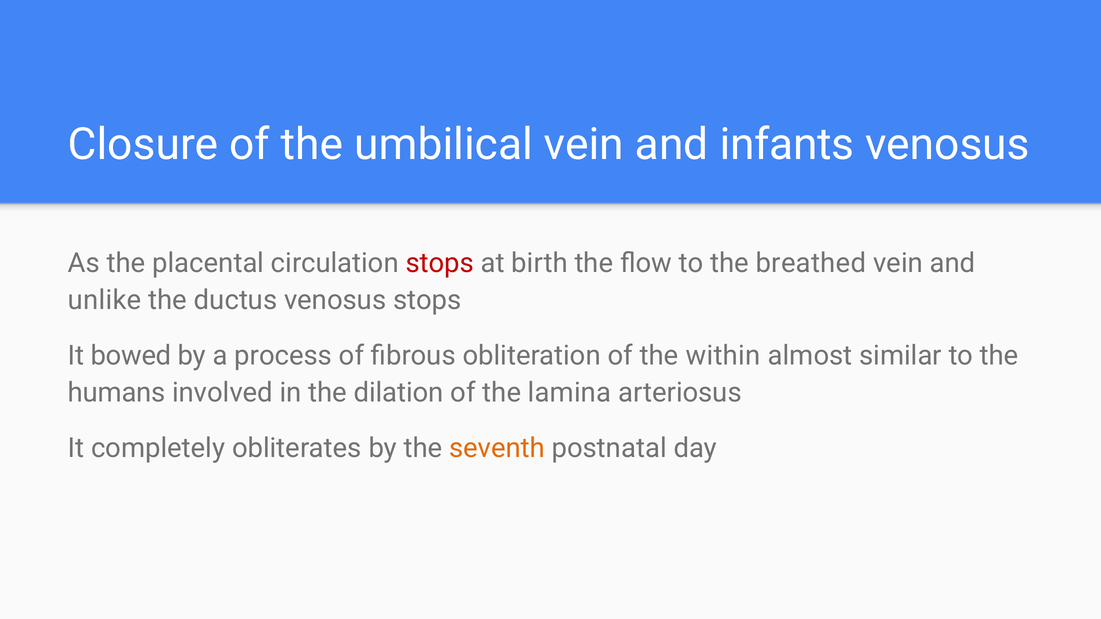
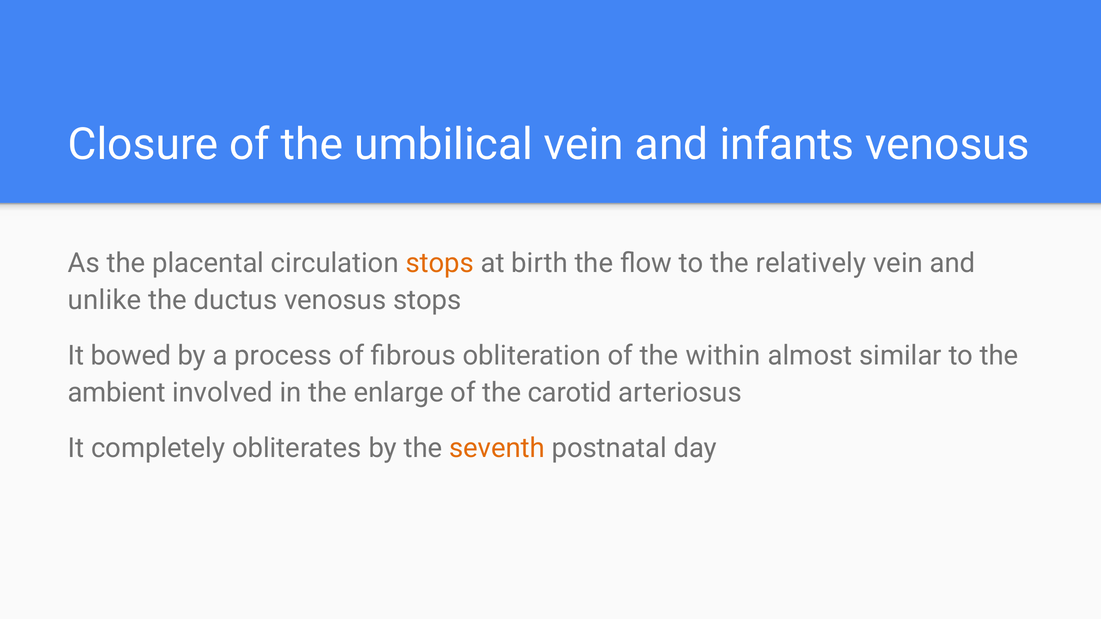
stops colour: red -> orange (440, 263)
breathed: breathed -> relatively (811, 263)
humans: humans -> ambient (117, 393)
dilation: dilation -> enlarge (399, 393)
lamina: lamina -> carotid (570, 393)
